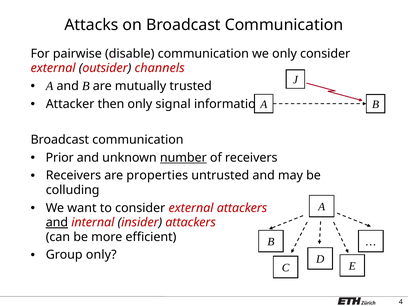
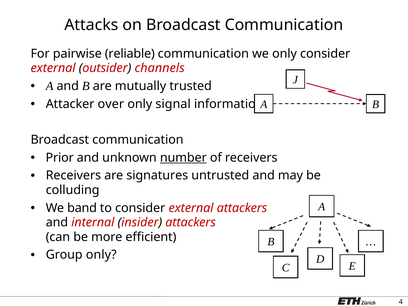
disable: disable -> reliable (130, 54)
then: then -> over (111, 104)
properties: properties -> signatures (157, 176)
want: want -> band (82, 208)
and underline: present -> none (57, 222)
